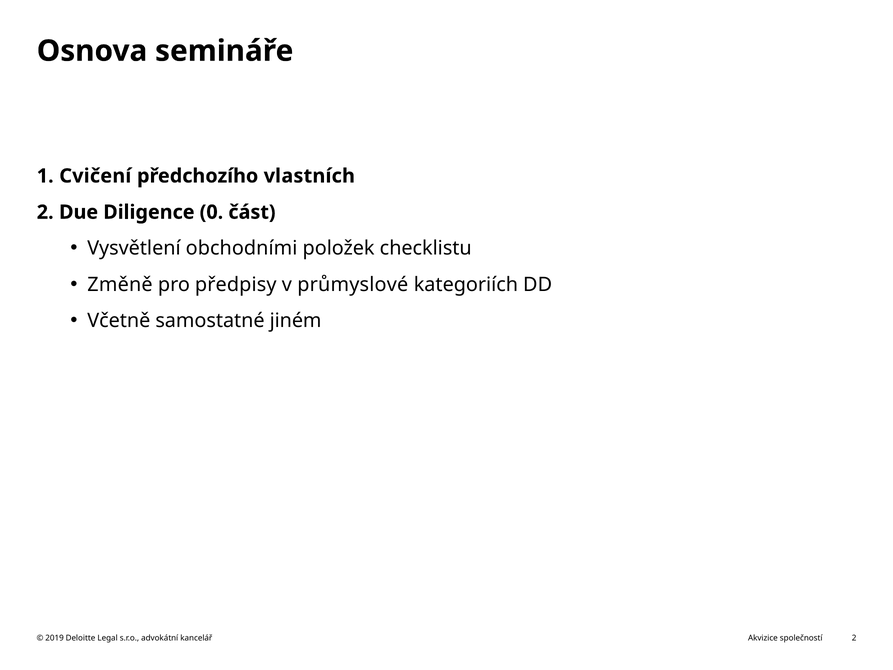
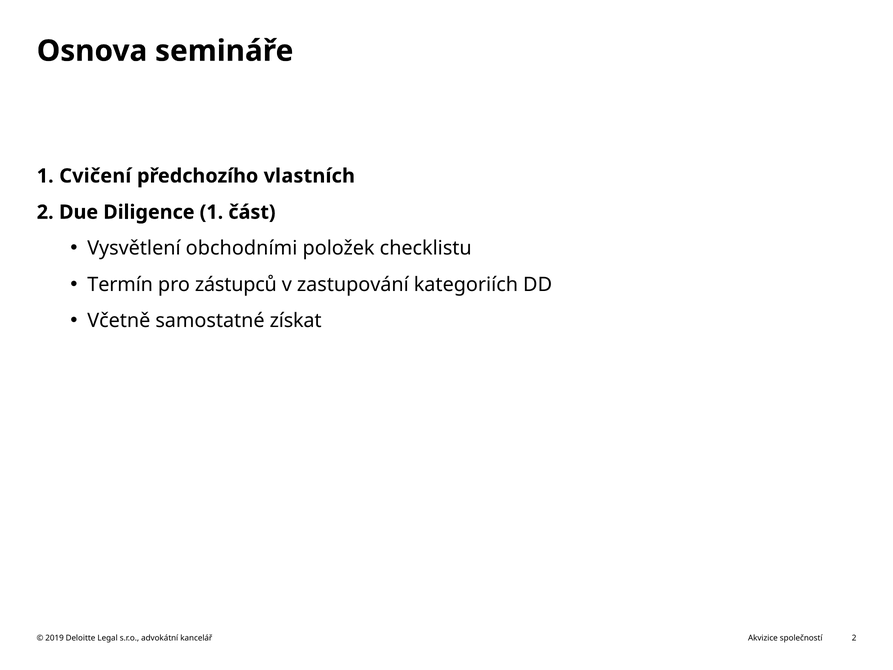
Diligence 0: 0 -> 1 (211, 212)
Změně: Změně -> Termín (120, 285)
předpisy: předpisy -> zástupců (236, 285)
průmyslové: průmyslové -> zastupování (353, 285)
jiném: jiném -> získat (296, 321)
